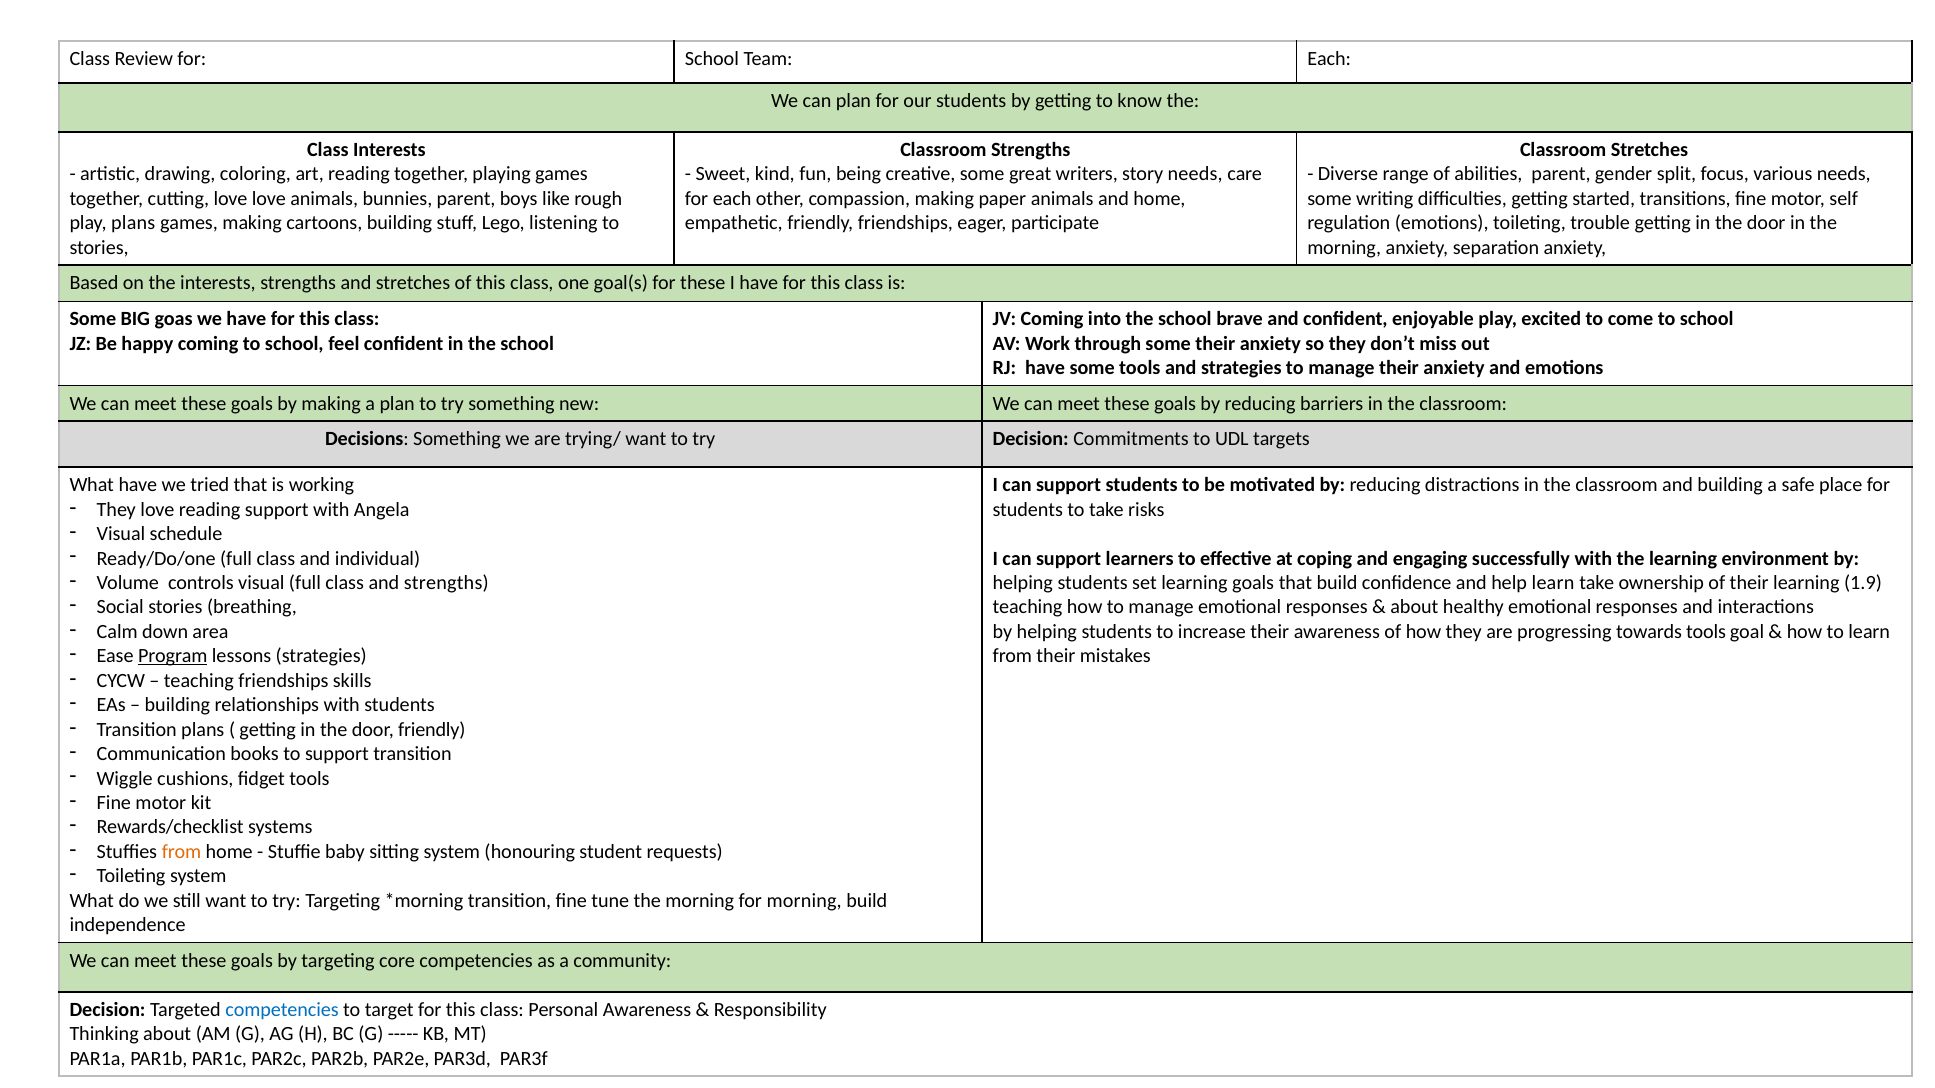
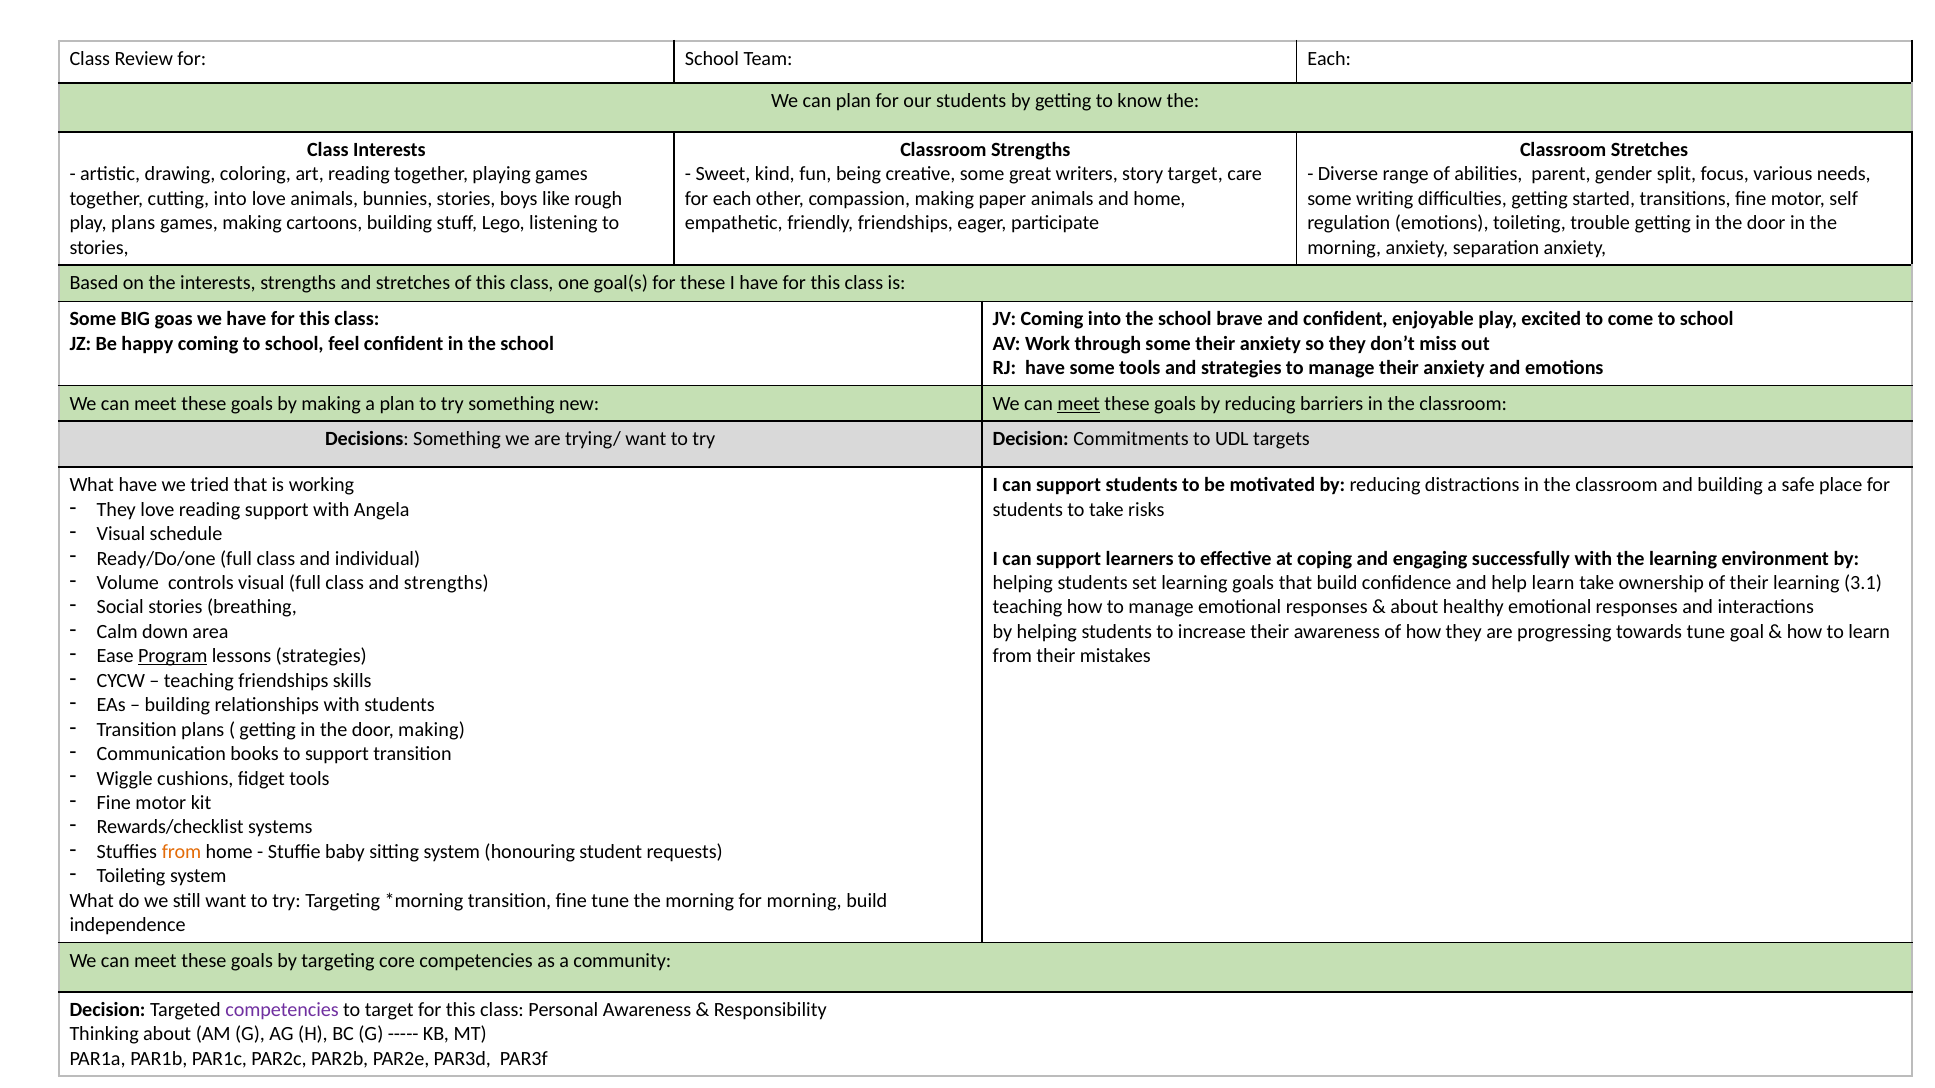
story needs: needs -> target (1195, 174)
cutting love: love -> into (230, 199)
bunnies parent: parent -> stories (466, 199)
meet underline: none -> present (1079, 404)
1.9: 1.9 -> 3.1 (1863, 583)
towards tools: tools -> tune (1706, 632)
door friendly: friendly -> making (432, 730)
competencies colour: blue -> purple (282, 1010)
